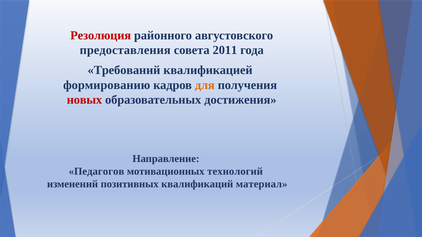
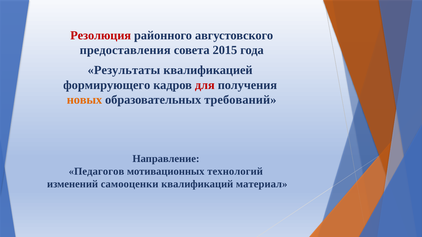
2011: 2011 -> 2015 (225, 50)
Требований: Требований -> Результаты (124, 70)
формированию: формированию -> формирующего (107, 85)
для colour: orange -> red (205, 85)
новых colour: red -> orange (84, 100)
достижения: достижения -> требований (240, 100)
позитивных: позитивных -> самооценки (130, 184)
